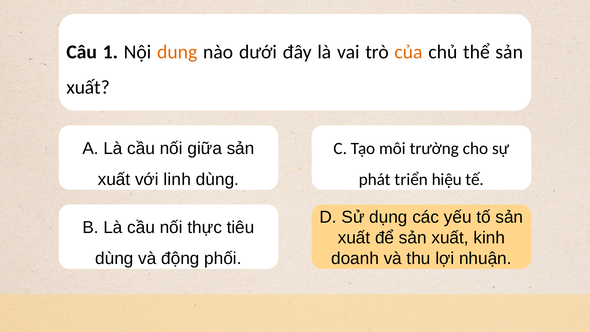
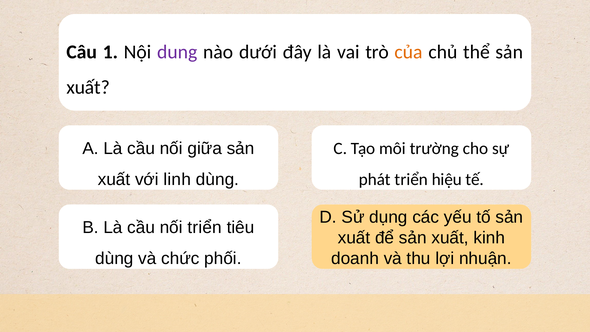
dung colour: orange -> purple (177, 52)
nối thực: thực -> triển (205, 227)
động: động -> chức (180, 258)
